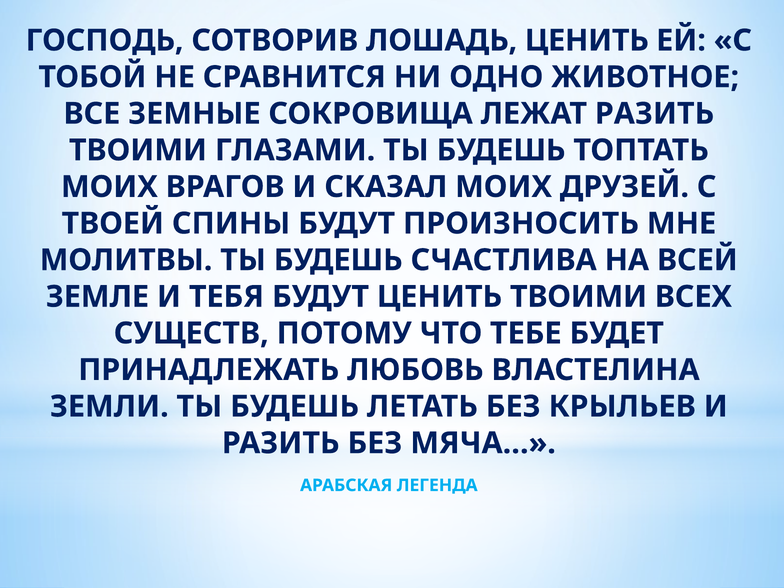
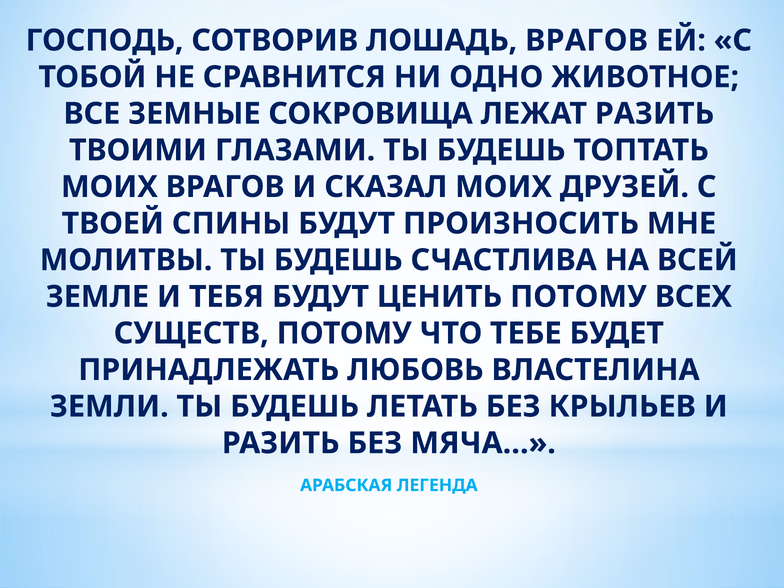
ЛОШАДЬ ЦЕНИТЬ: ЦЕНИТЬ -> ВРАГОВ (587, 40)
ЦЕНИТЬ ТВОИМИ: ТВОИМИ -> ПОТОМУ (578, 297)
